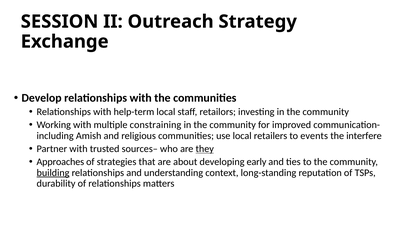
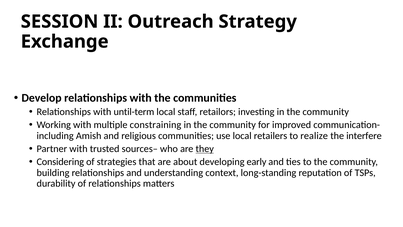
help-term: help-term -> until-term (134, 112)
events: events -> realize (314, 136)
Approaches: Approaches -> Considering (60, 162)
building underline: present -> none (53, 172)
